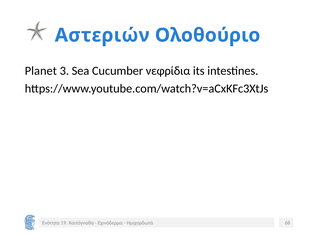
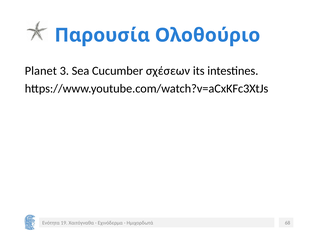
Αστεριών: Αστεριών -> Παρουσία (102, 35)
νεφρίδια: νεφρίδια -> σχέσεων (168, 71)
